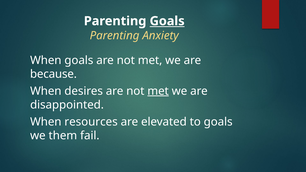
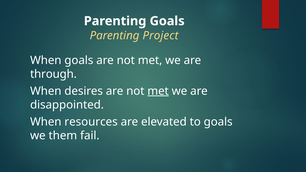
Goals underline: present -> none (167, 21)
Anxiety: Anxiety -> Project (160, 35)
because: because -> through (53, 74)
